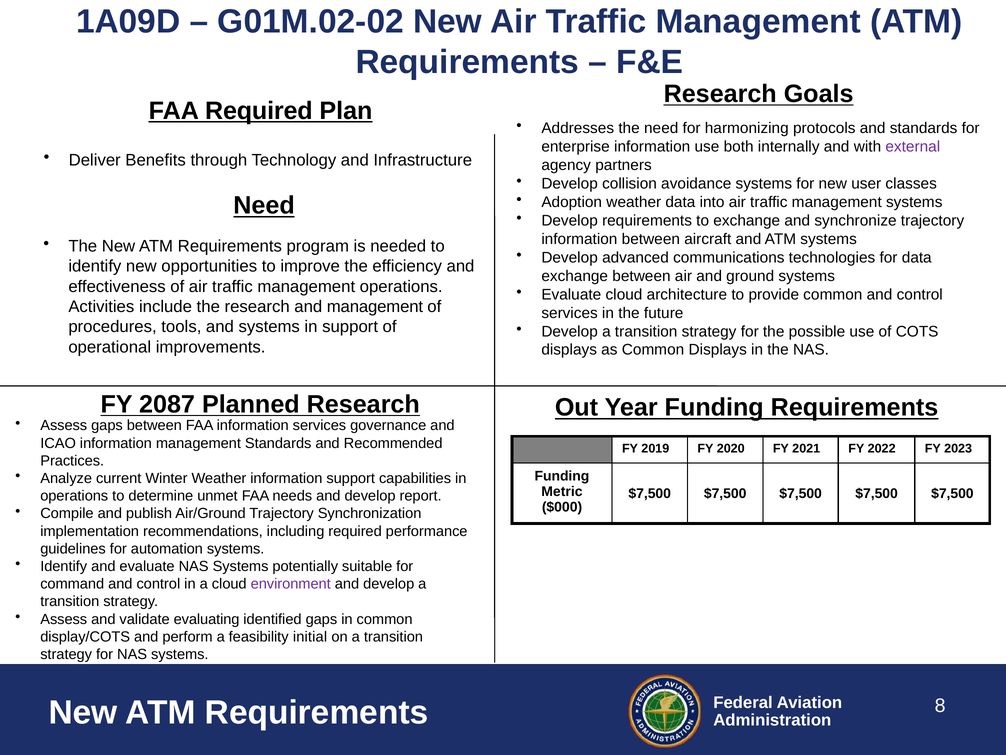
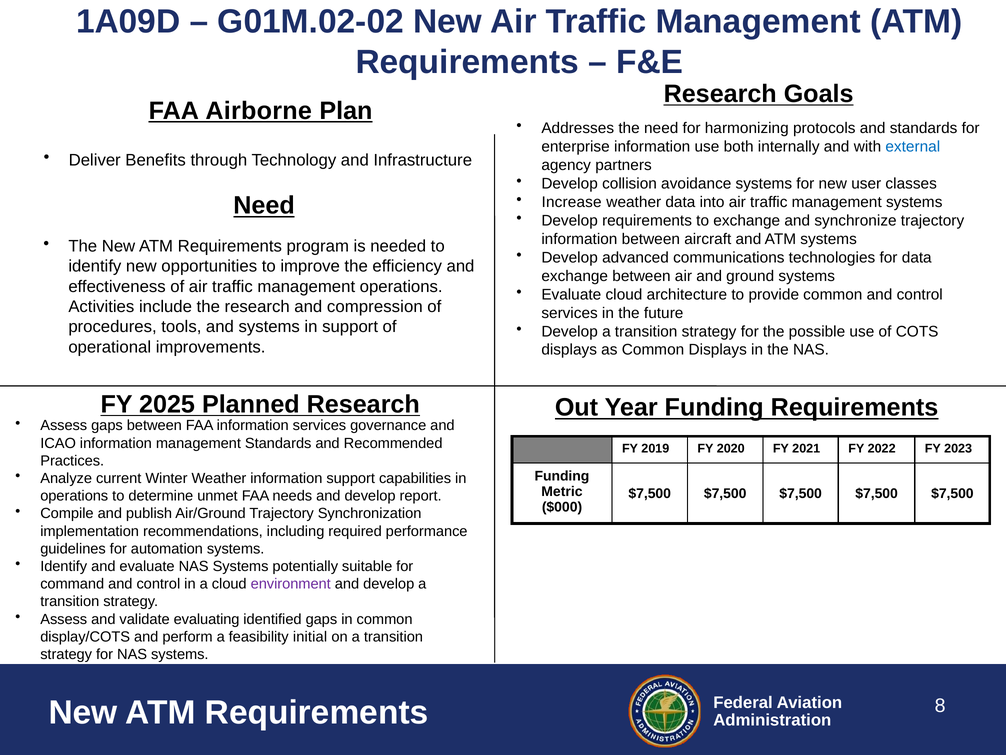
FAA Required: Required -> Airborne (259, 111)
external colour: purple -> blue (913, 147)
Adoption: Adoption -> Increase (572, 202)
and management: management -> compression (375, 307)
2087: 2087 -> 2025 (167, 404)
